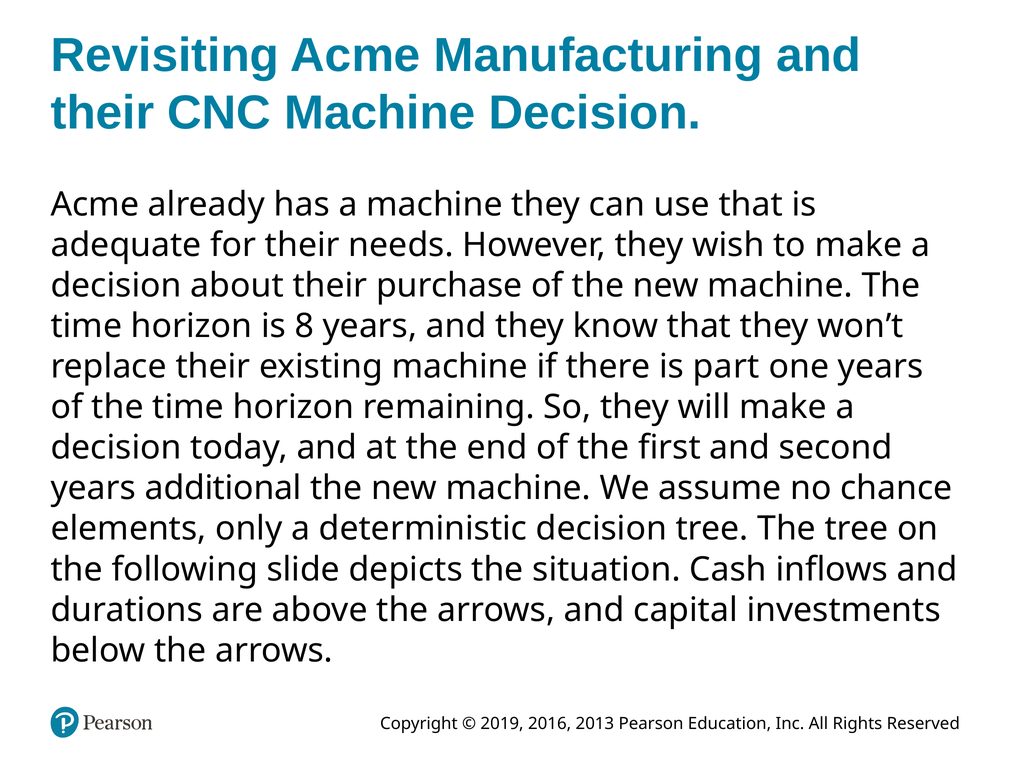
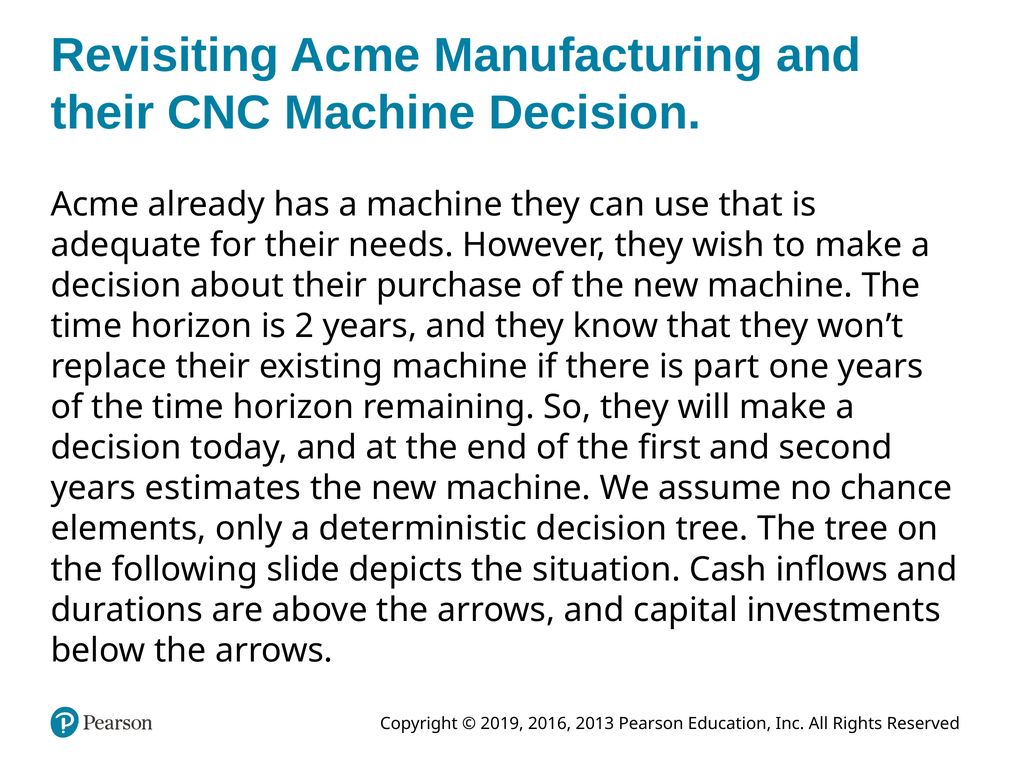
8: 8 -> 2 (304, 326)
additional: additional -> estimates (223, 489)
